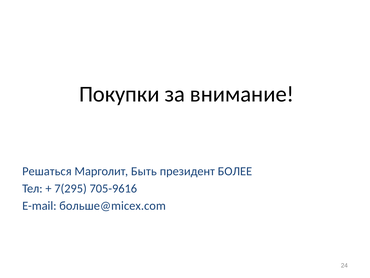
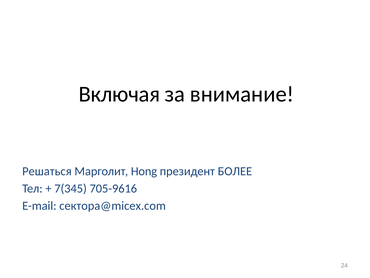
Покупки: Покупки -> Включая (119, 94)
Быть: Быть -> Hong (144, 171)
7(295: 7(295 -> 7(345 (71, 188)
больше@micex.com: больше@micex.com -> сектора@micex.com (113, 205)
